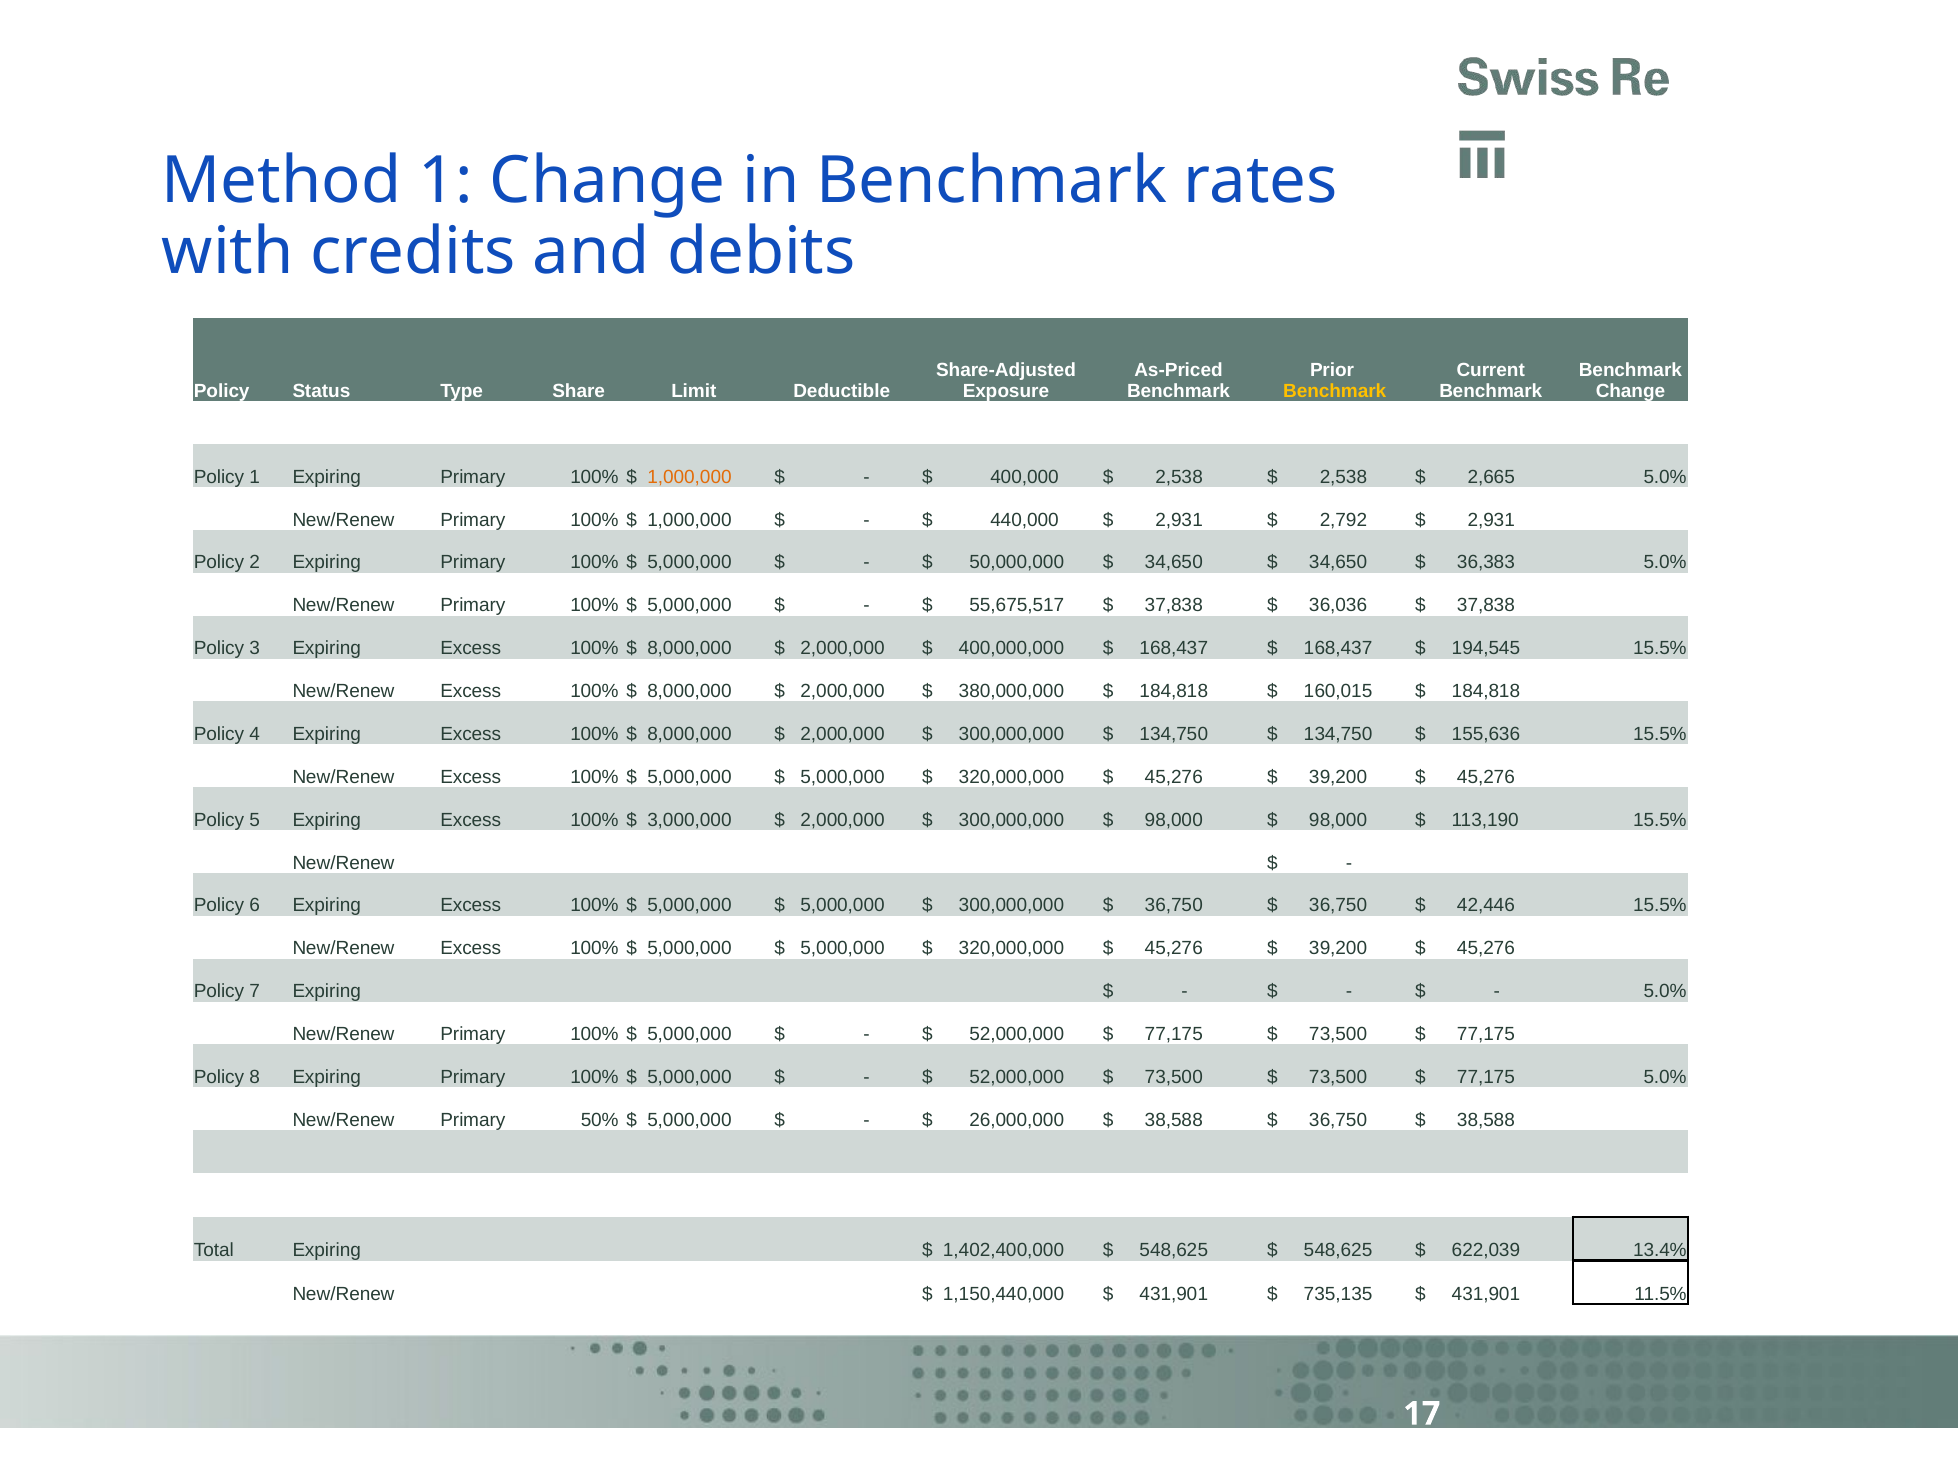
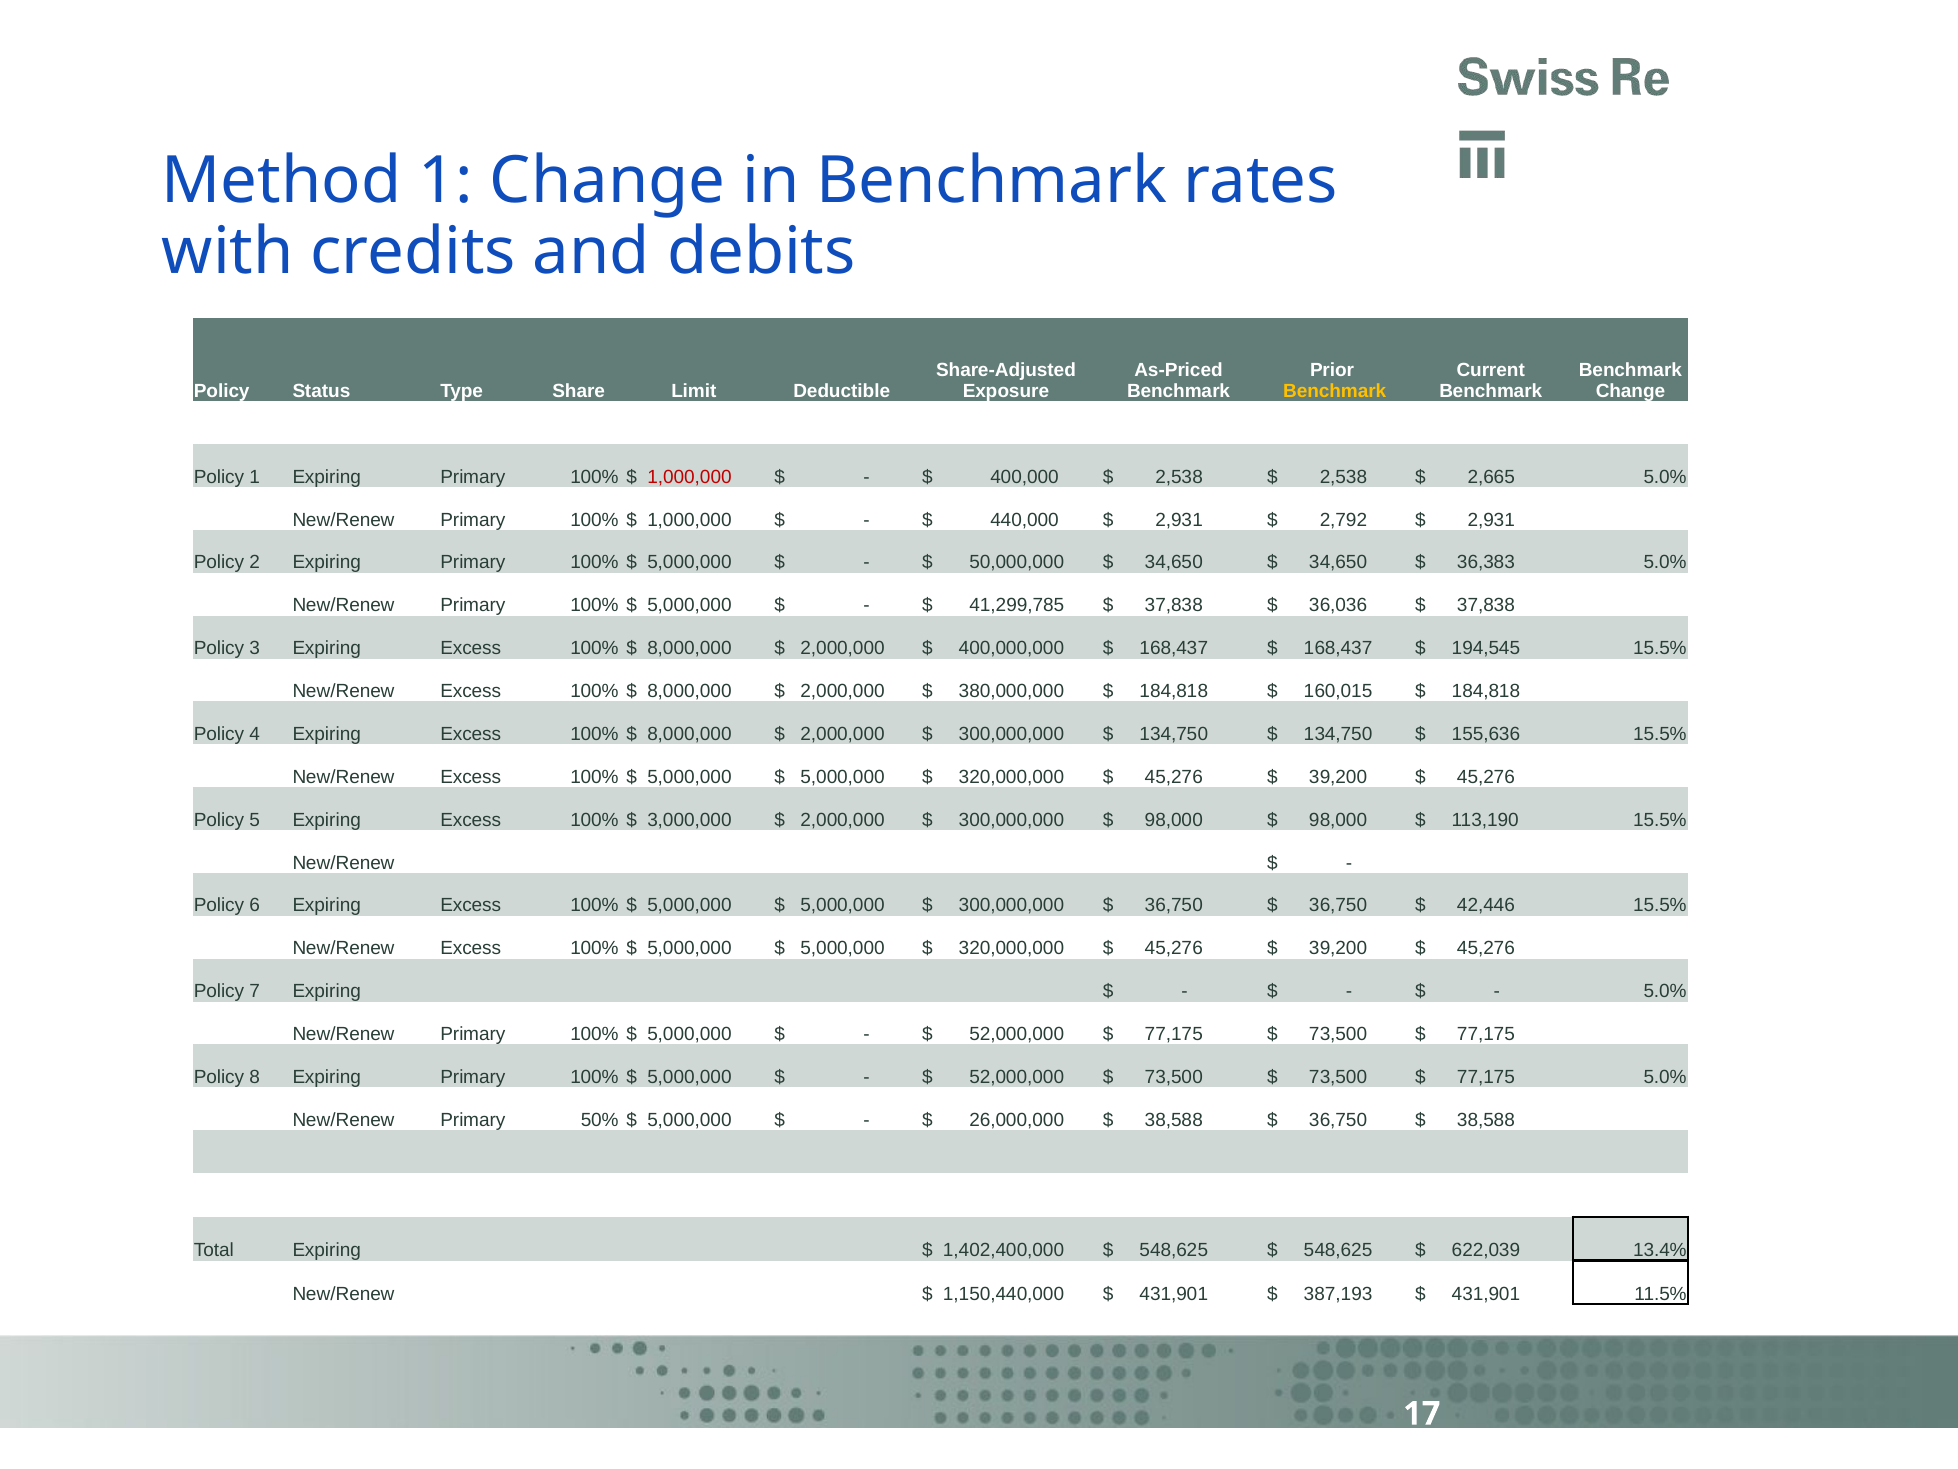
1,000,000 colour: orange -> red (689, 477)
55,675,517: 55,675,517 -> 41,299,785 (1017, 605)
735,135: 735,135 -> 387,193 (1338, 1294)
